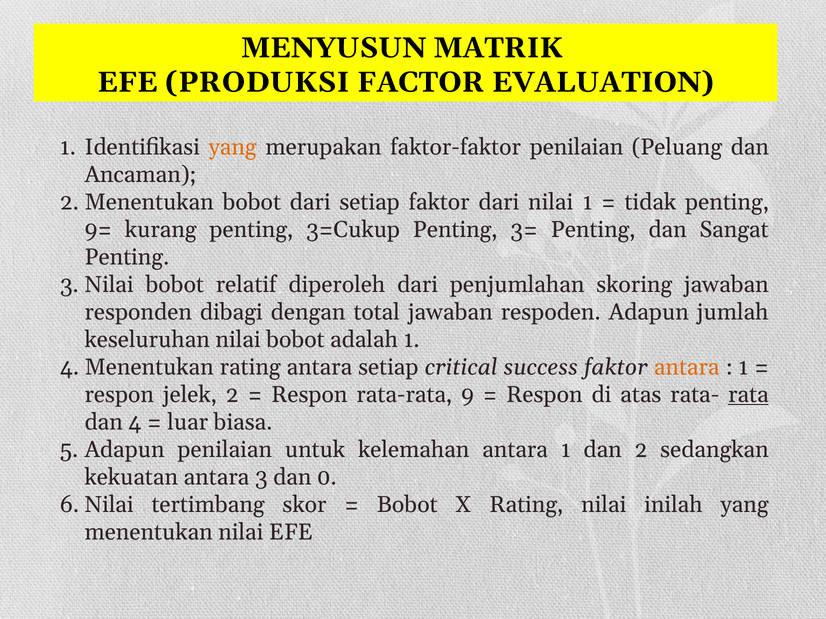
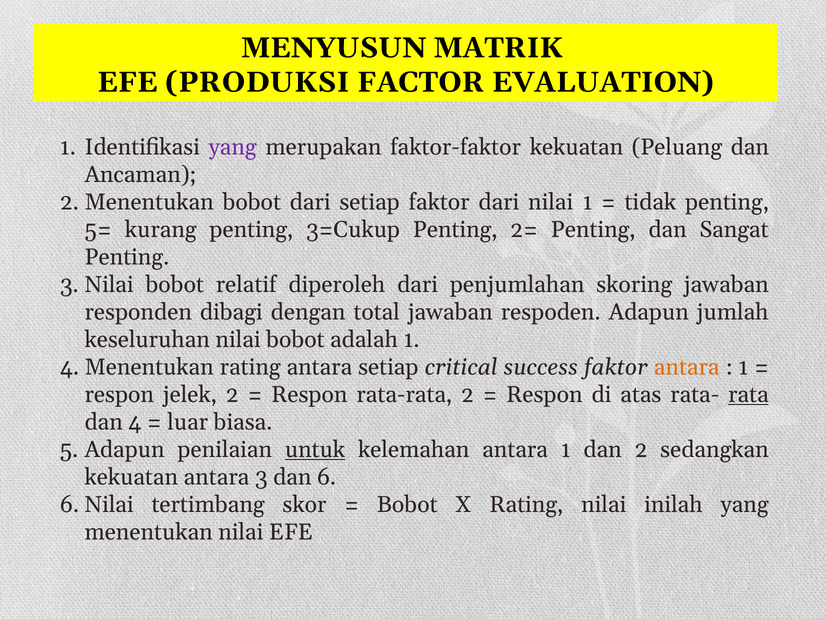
yang colour: orange -> purple (233, 147)
faktor-faktor penilaian: penilaian -> kekuatan (577, 147)
9=: 9= -> 5= (98, 230)
3=: 3= -> 2= (524, 230)
rata-rata 9: 9 -> 2 (468, 395)
untuk underline: none -> present (315, 450)
0: 0 -> 6 (327, 478)
